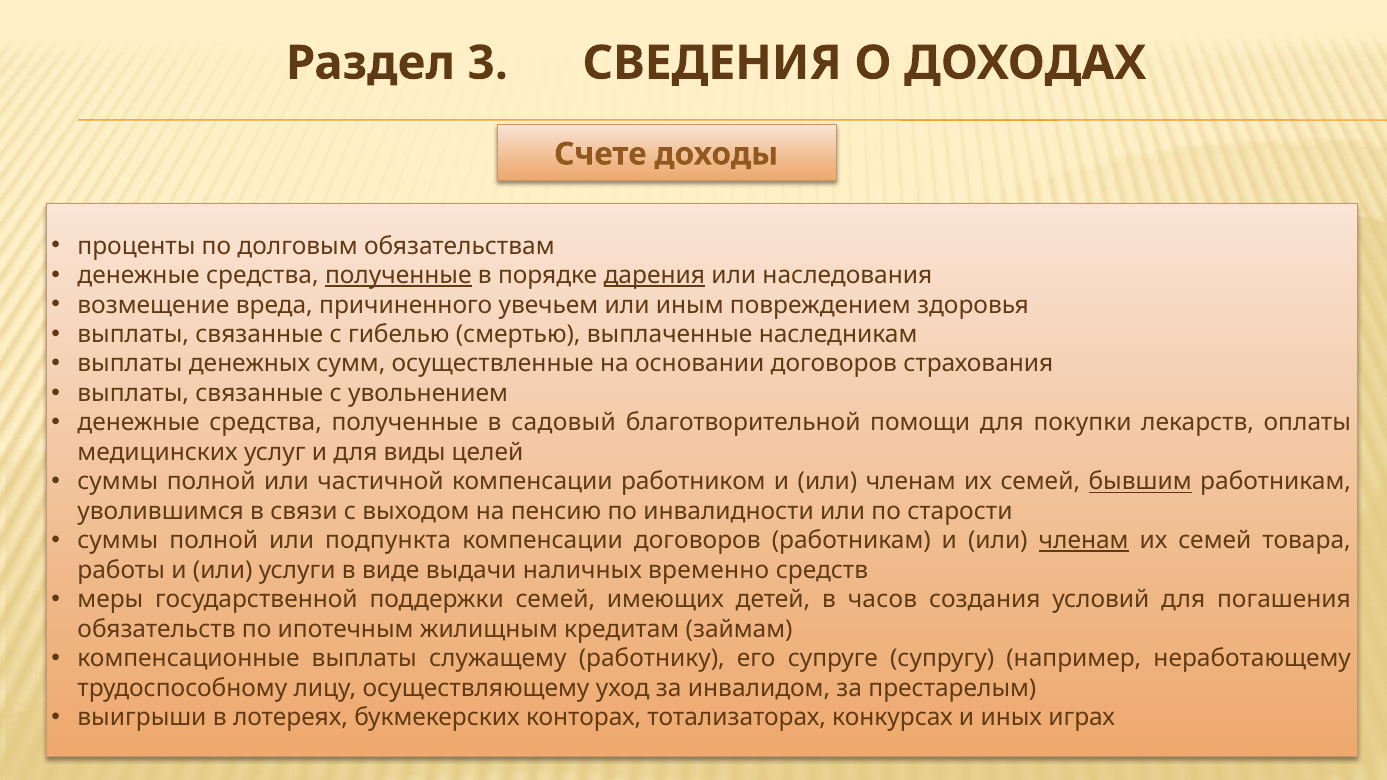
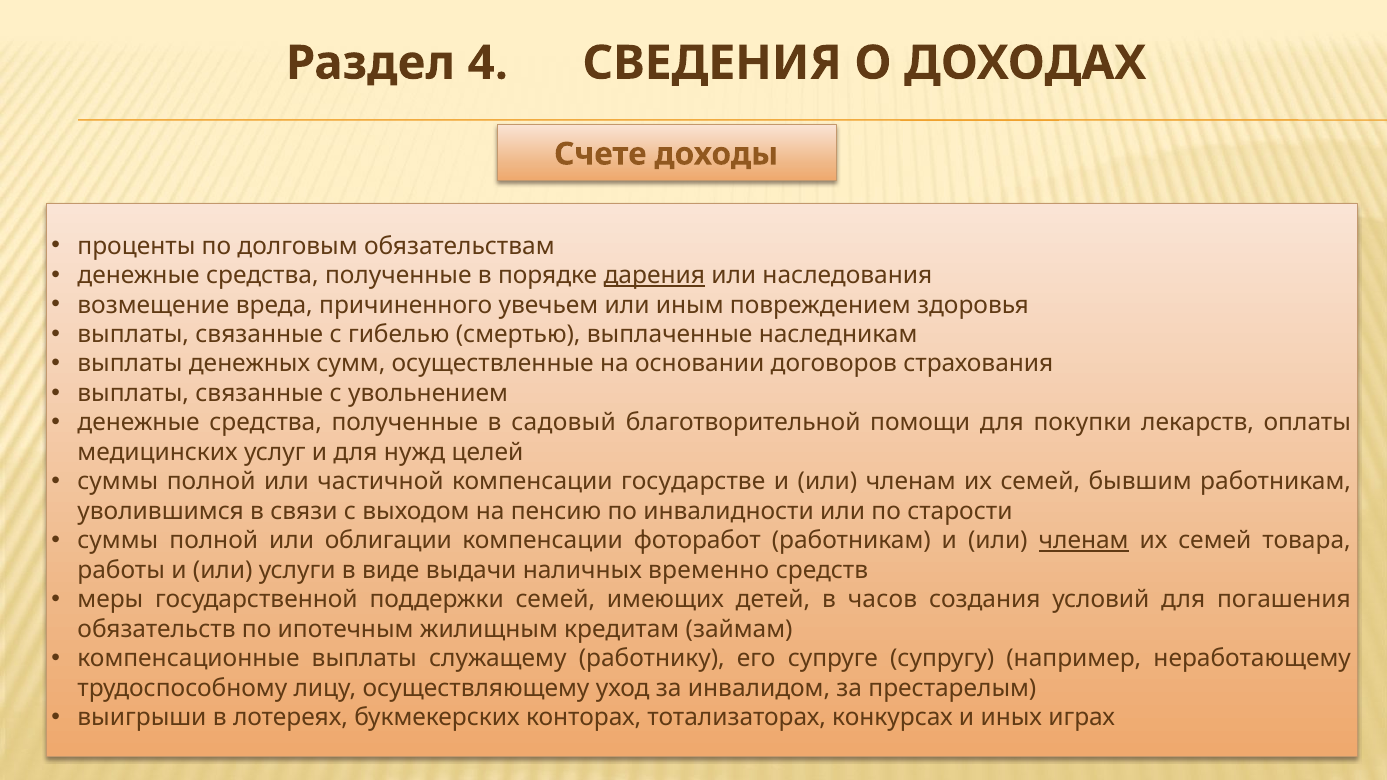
3: 3 -> 4 (488, 63)
полученные underline: present -> none (398, 276)
виды: виды -> нужд (415, 452)
работником: работником -> государстве (693, 482)
бывшим underline: present -> none (1140, 482)
подпункта: подпункта -> облигации (388, 541)
компенсации договоров: договоров -> фоторабот (697, 541)
